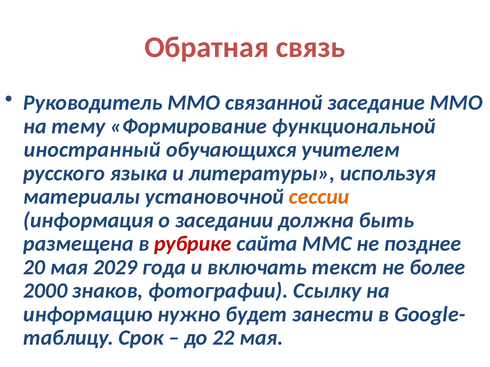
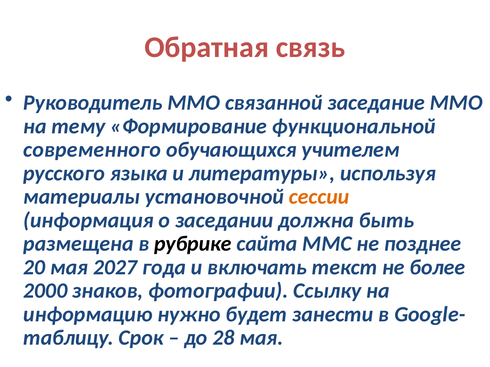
иностранный: иностранный -> современного (92, 150)
рубрике colour: red -> black (193, 244)
2029: 2029 -> 2027 (115, 268)
22: 22 -> 28 (223, 338)
